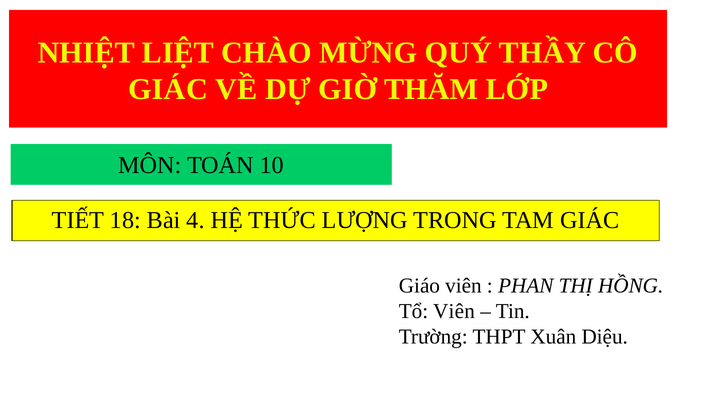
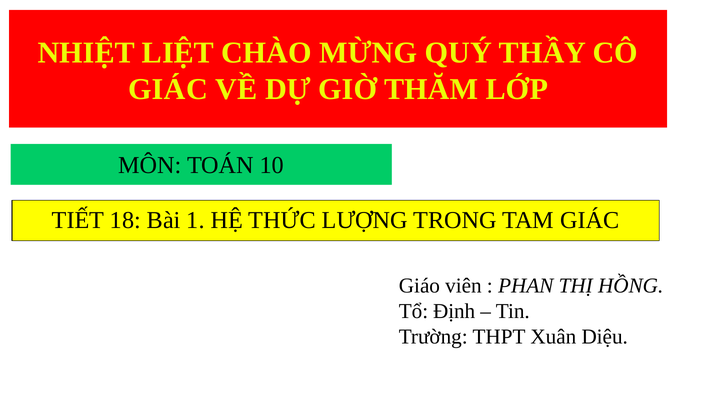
4: 4 -> 1 (196, 220)
Tổ Viên: Viên -> Định (454, 311)
